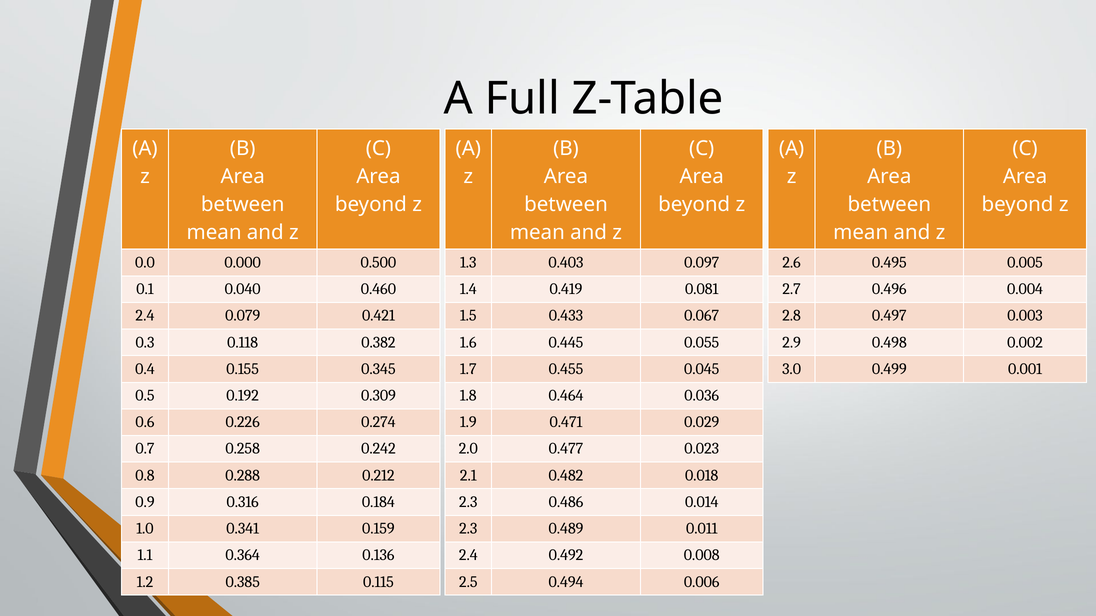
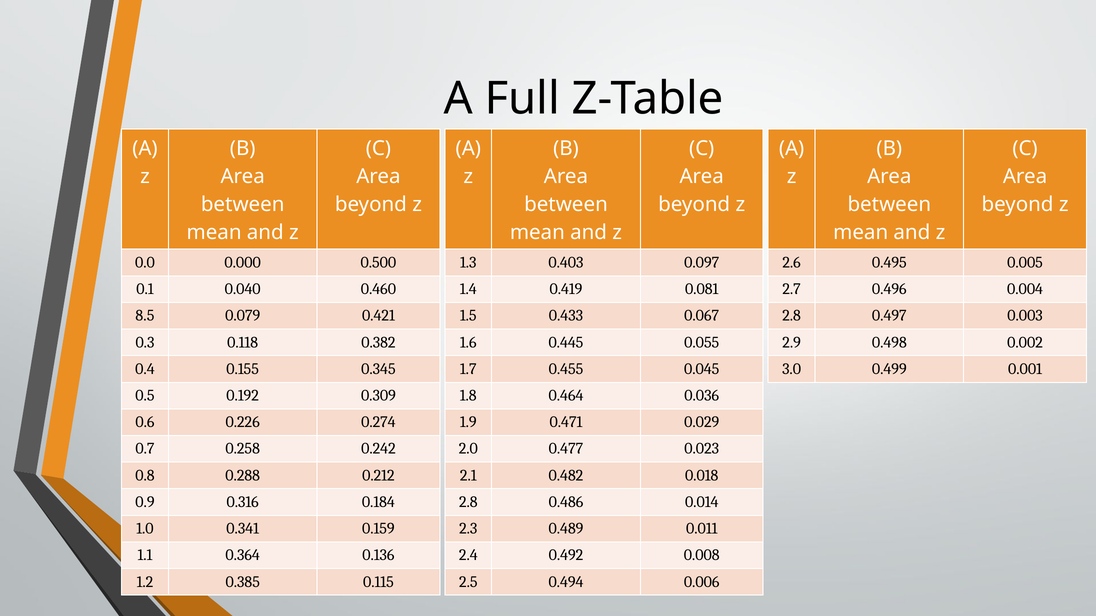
2.4: 2.4 -> 8.5 (145, 316)
2.3: 2.3 -> 2.8 (468, 502)
